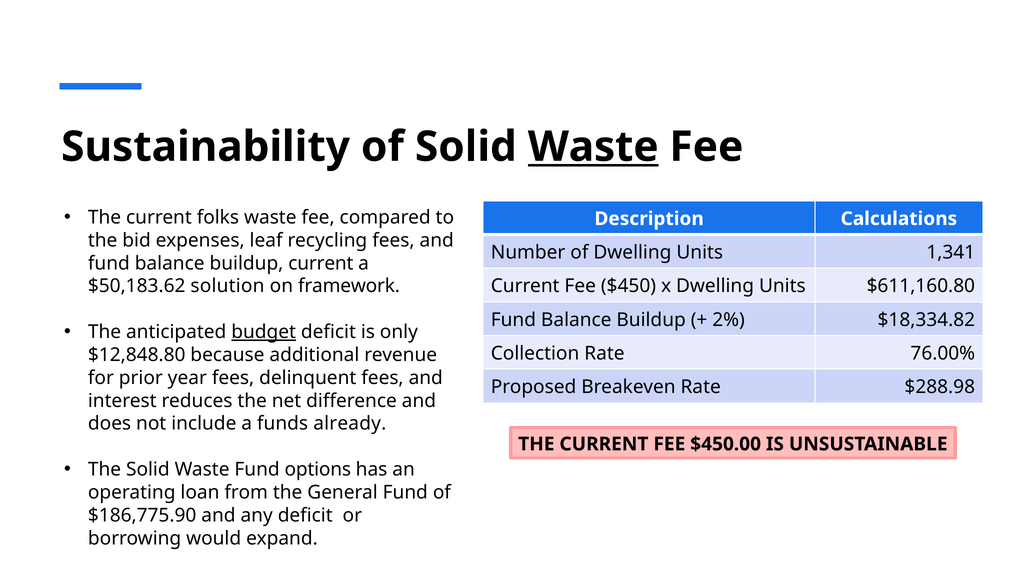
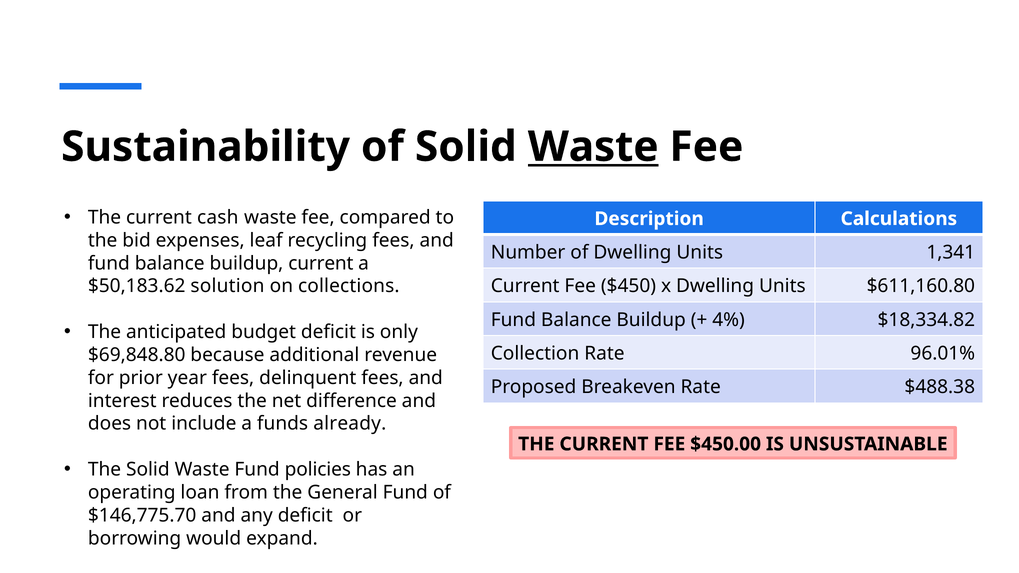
folks: folks -> cash (218, 217)
framework: framework -> collections (349, 286)
2%: 2% -> 4% (729, 320)
budget underline: present -> none (264, 332)
76.00%: 76.00% -> 96.01% (943, 353)
$12,848.80: $12,848.80 -> $69,848.80 (137, 355)
$288.98: $288.98 -> $488.38 (940, 387)
options: options -> policies (318, 470)
$186,775.90: $186,775.90 -> $146,775.70 (142, 516)
